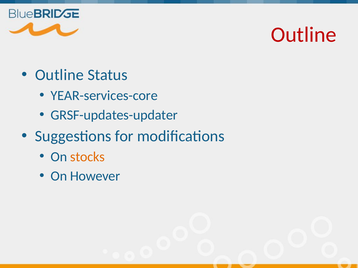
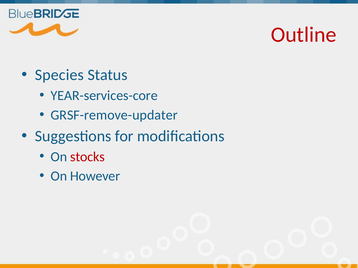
Outline: Outline -> Species (59, 75)
GRSF-updates-updater: GRSF-updates-updater -> GRSF-remove-updater (114, 115)
stocks colour: orange -> red (88, 157)
